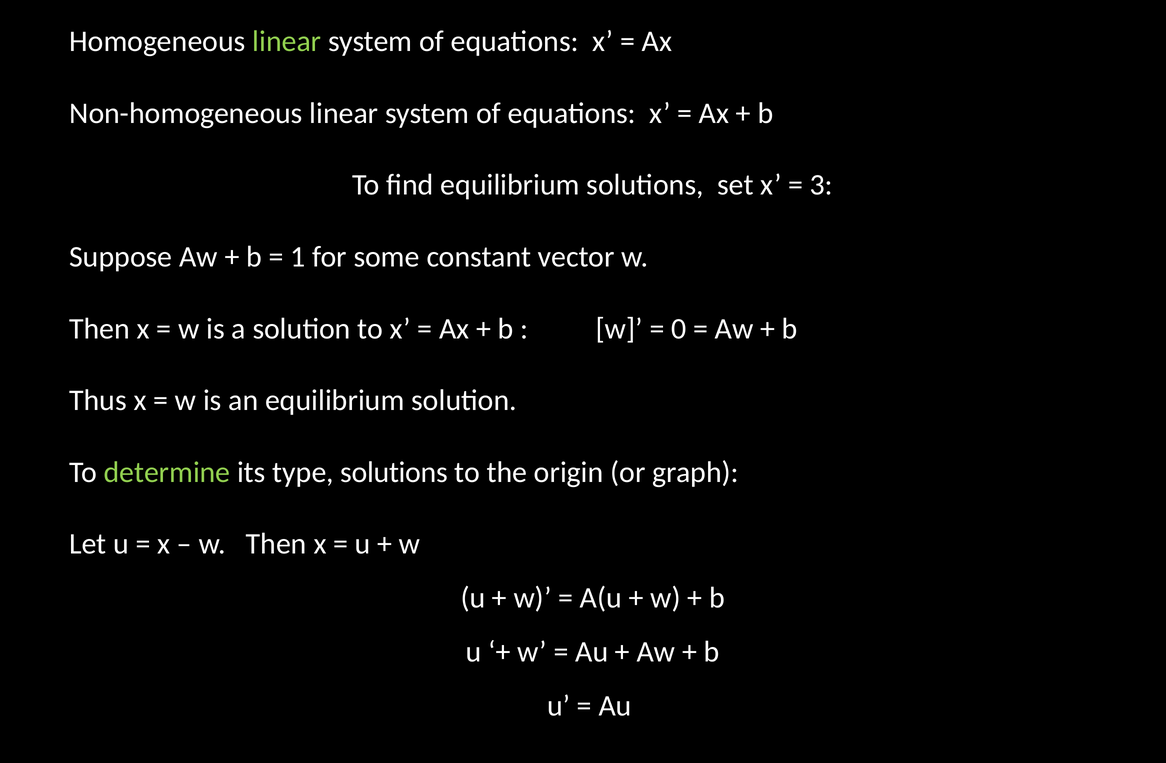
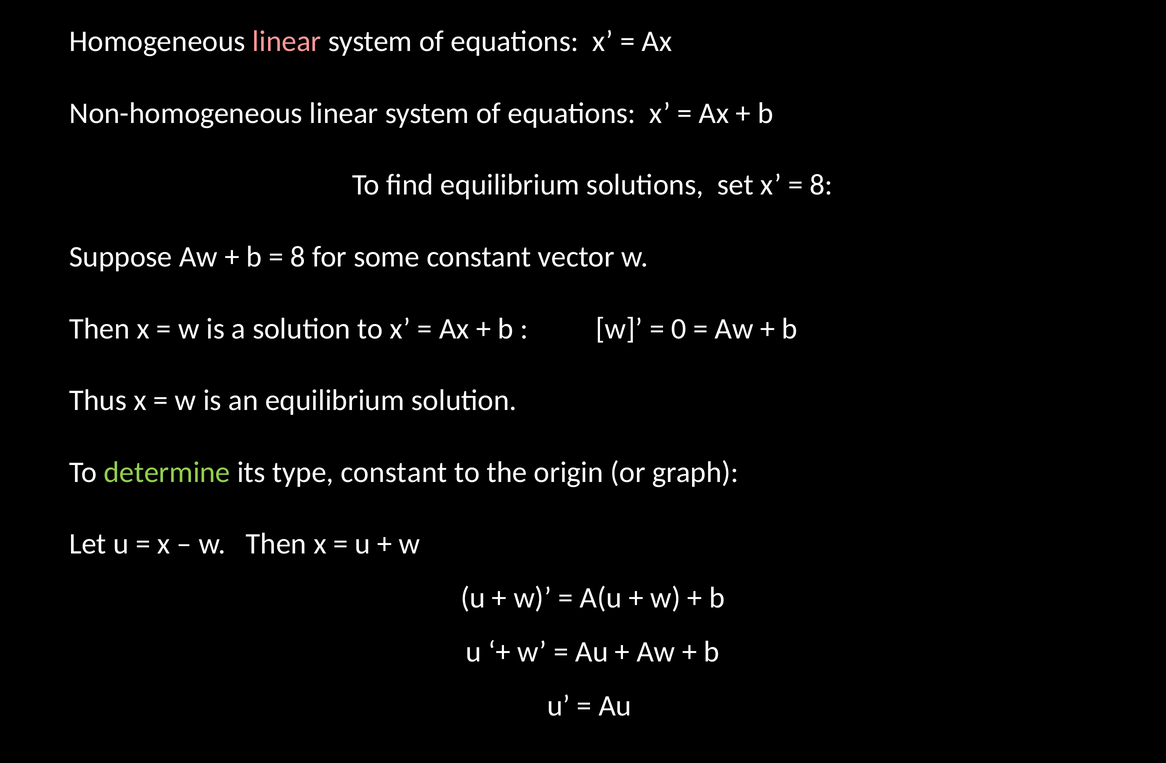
linear colour: light green -> pink (287, 41)
3: 3 -> 8 (821, 185)
1: 1 -> 8 (298, 257)
type solutions: solutions -> constant (394, 472)
